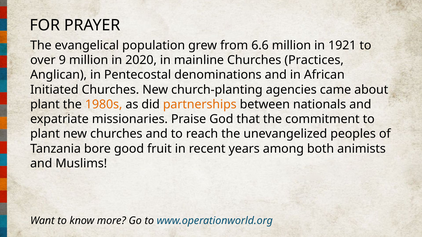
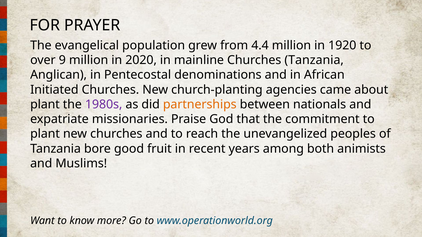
6.6: 6.6 -> 4.4 (260, 45)
1921: 1921 -> 1920 (342, 45)
Churches Practices: Practices -> Tanzania (314, 60)
1980s colour: orange -> purple (104, 105)
